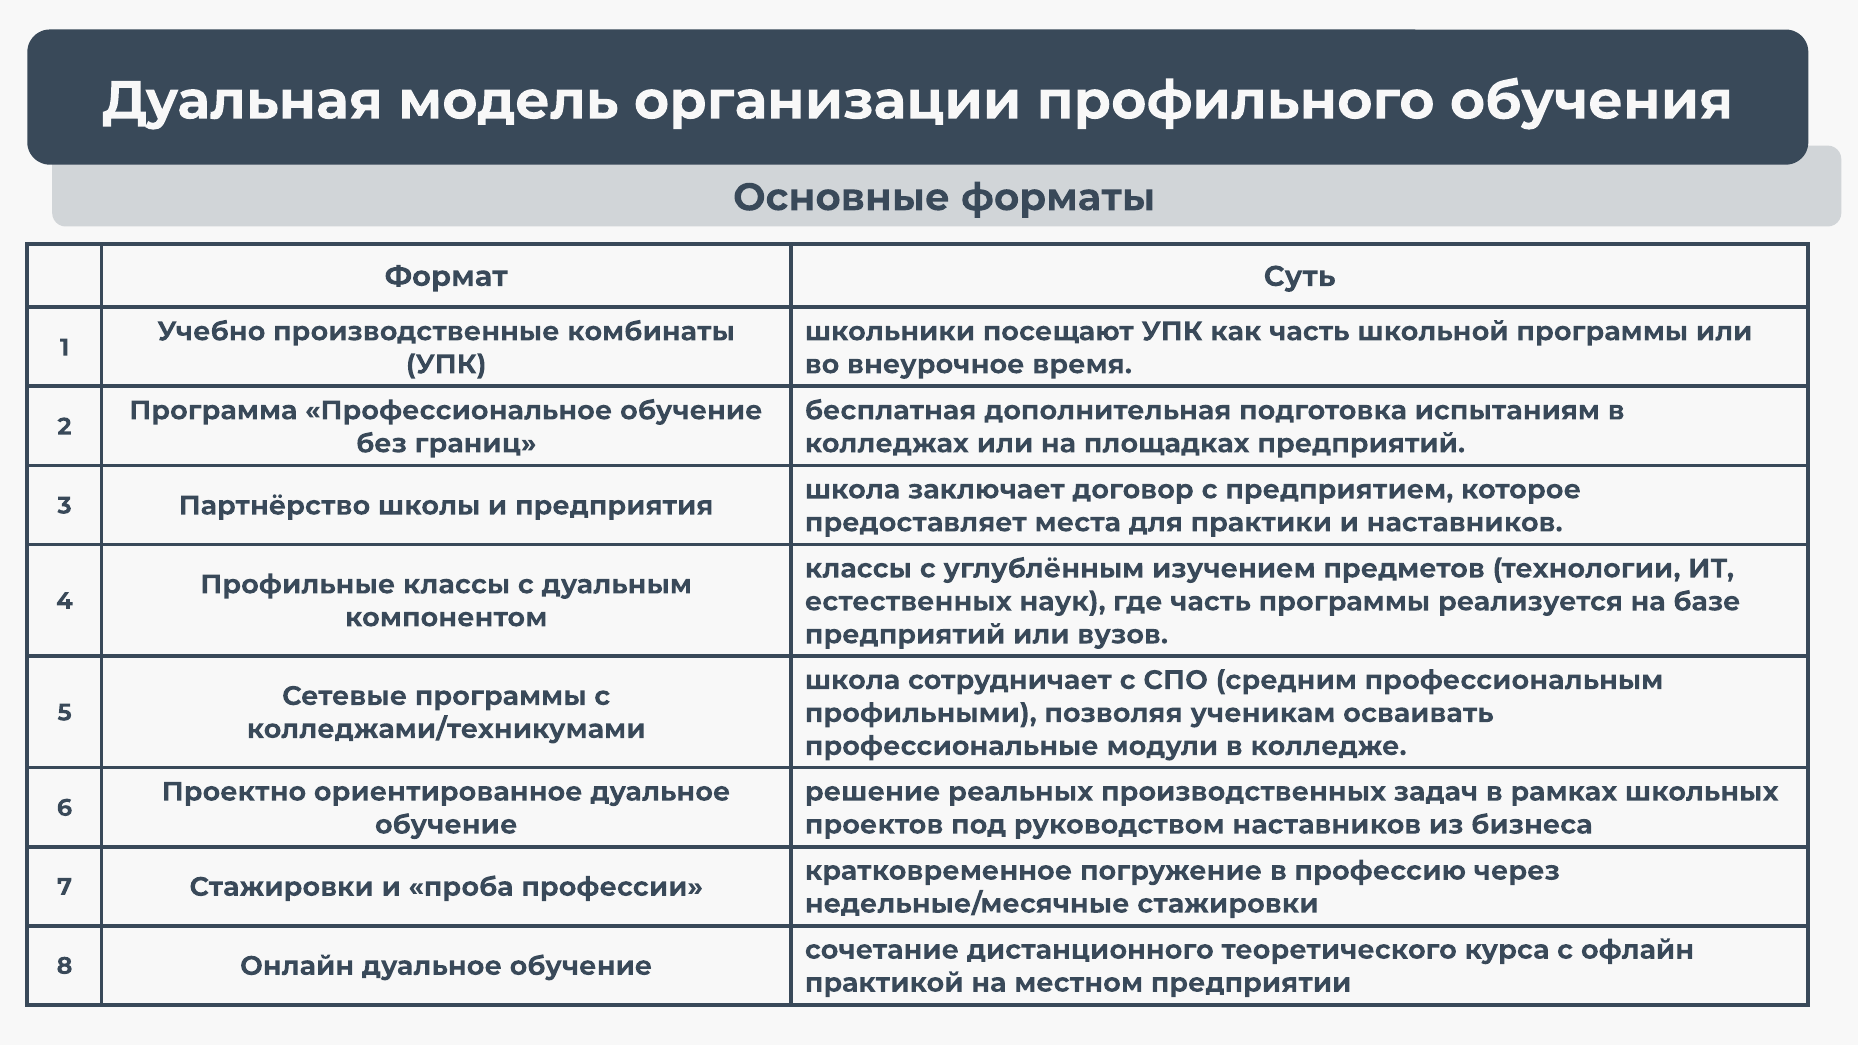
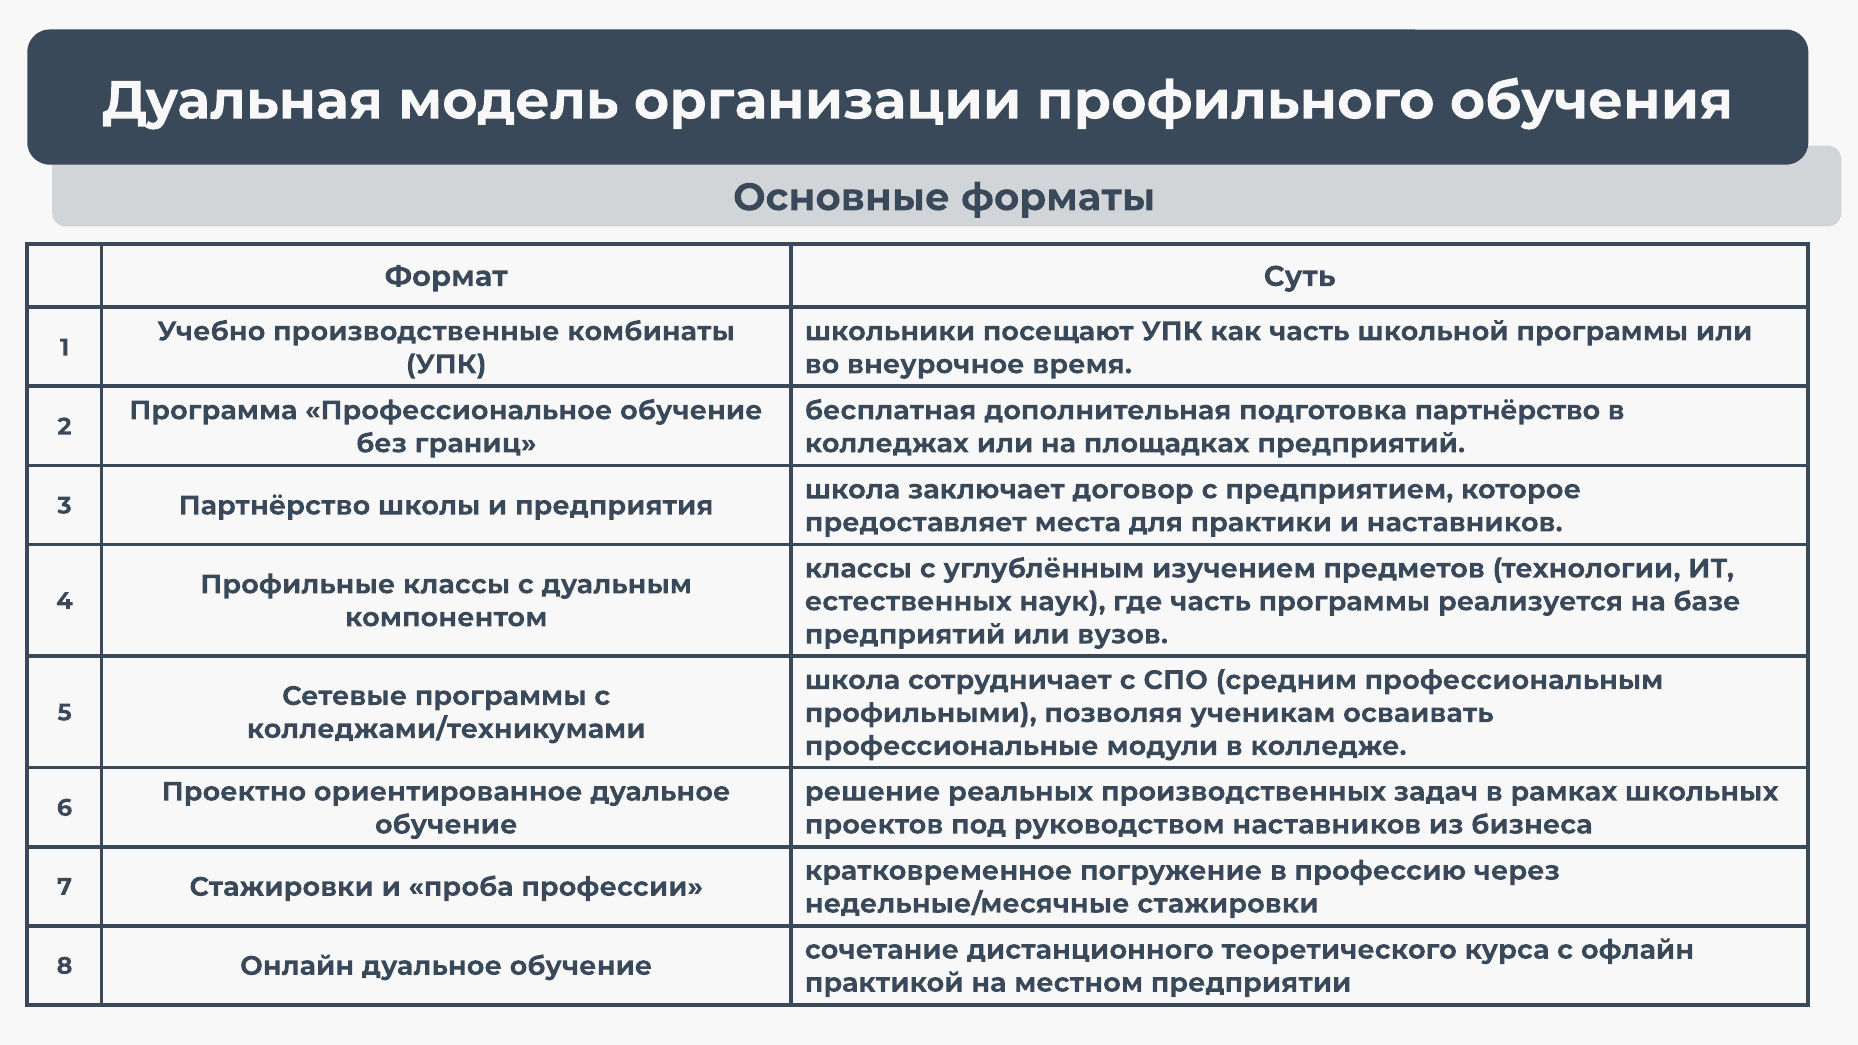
подготовка испытаниям: испытаниям -> партнёрство (1507, 411)
